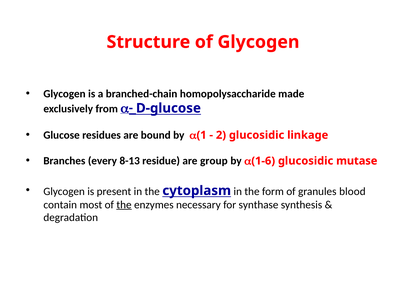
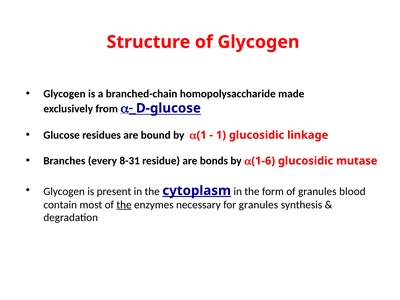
2: 2 -> 1 (221, 135)
8-13: 8-13 -> 8-31 (130, 161)
group: group -> bonds (214, 161)
cytoplasm underline: none -> present (197, 191)
for synthase: synthase -> granules (258, 205)
